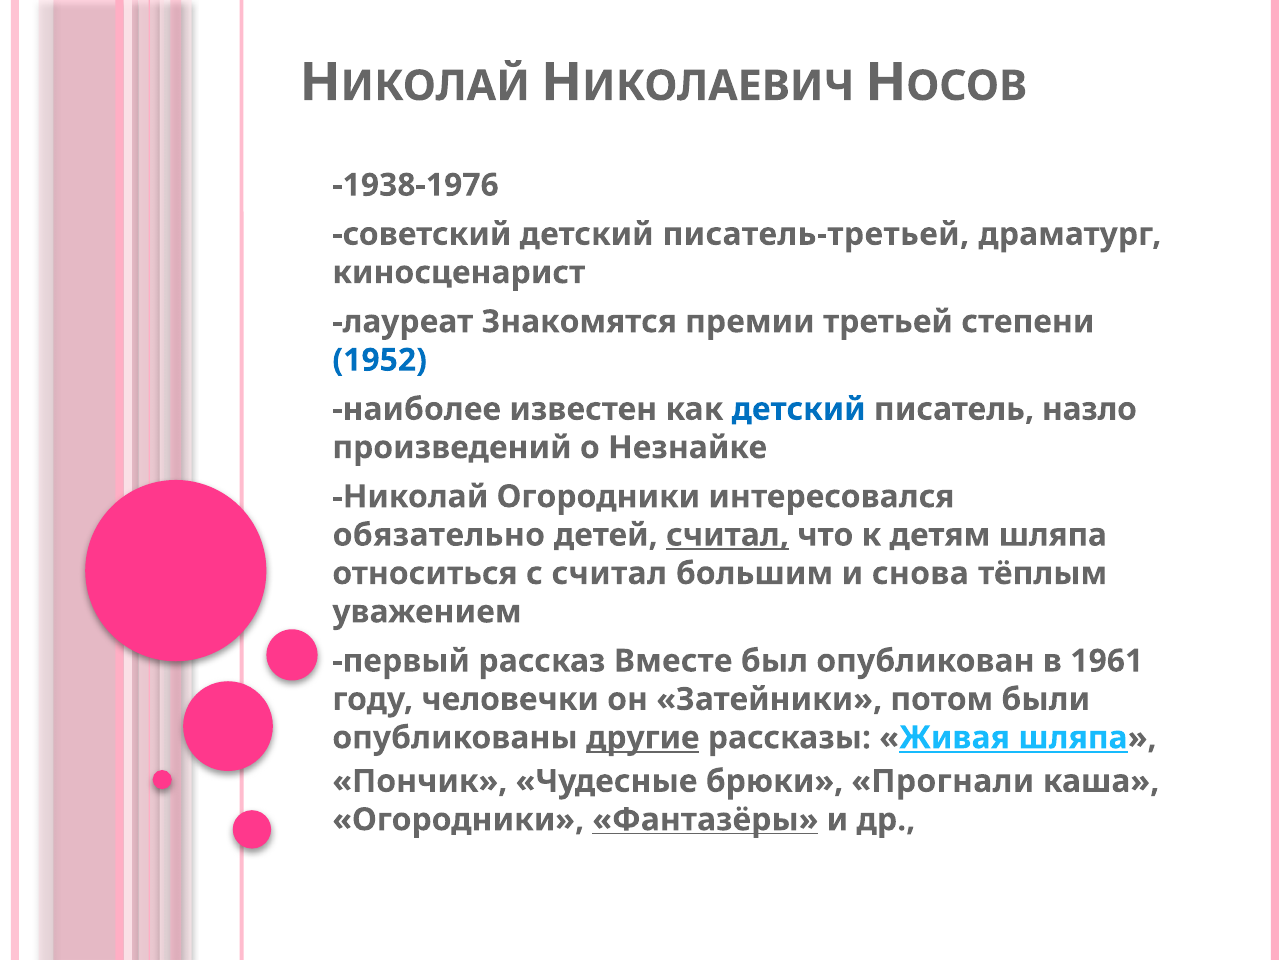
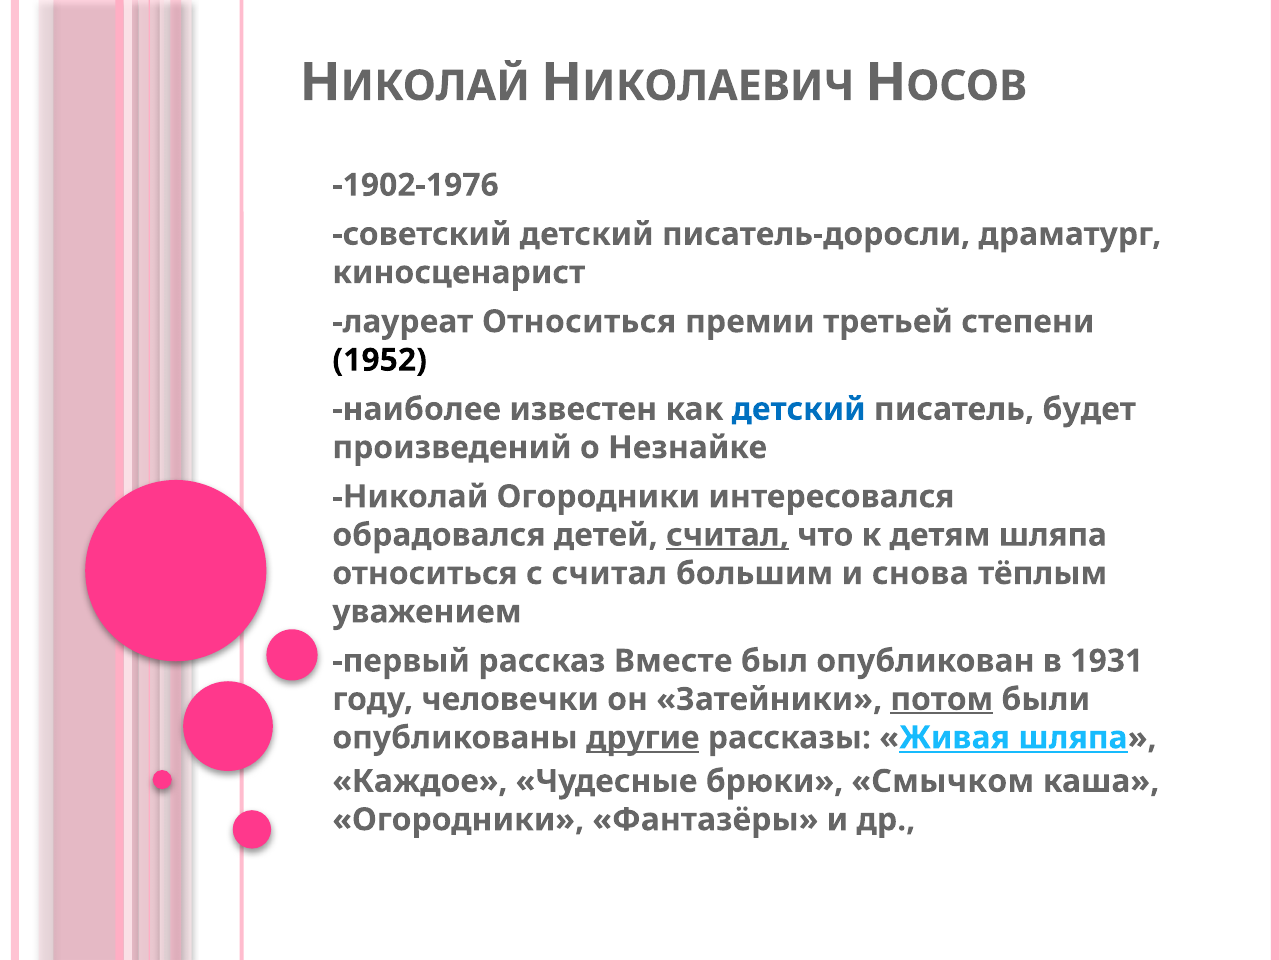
-1938-1976: -1938-1976 -> -1902-1976 (416, 185)
писатель-третьей: писатель-третьей -> писатель-доросли (816, 234)
лауреат Знакомятся: Знакомятся -> Относиться (579, 321)
1952 colour: blue -> black (380, 360)
назло: назло -> будет (1089, 409)
обязательно: обязательно -> обрадовался (439, 535)
1961: 1961 -> 1931 (1107, 660)
потом underline: none -> present (942, 699)
Пончик: Пончик -> Каждое (420, 781)
Прогнали: Прогнали -> Смычком (943, 781)
Фантазёры underline: present -> none (705, 819)
